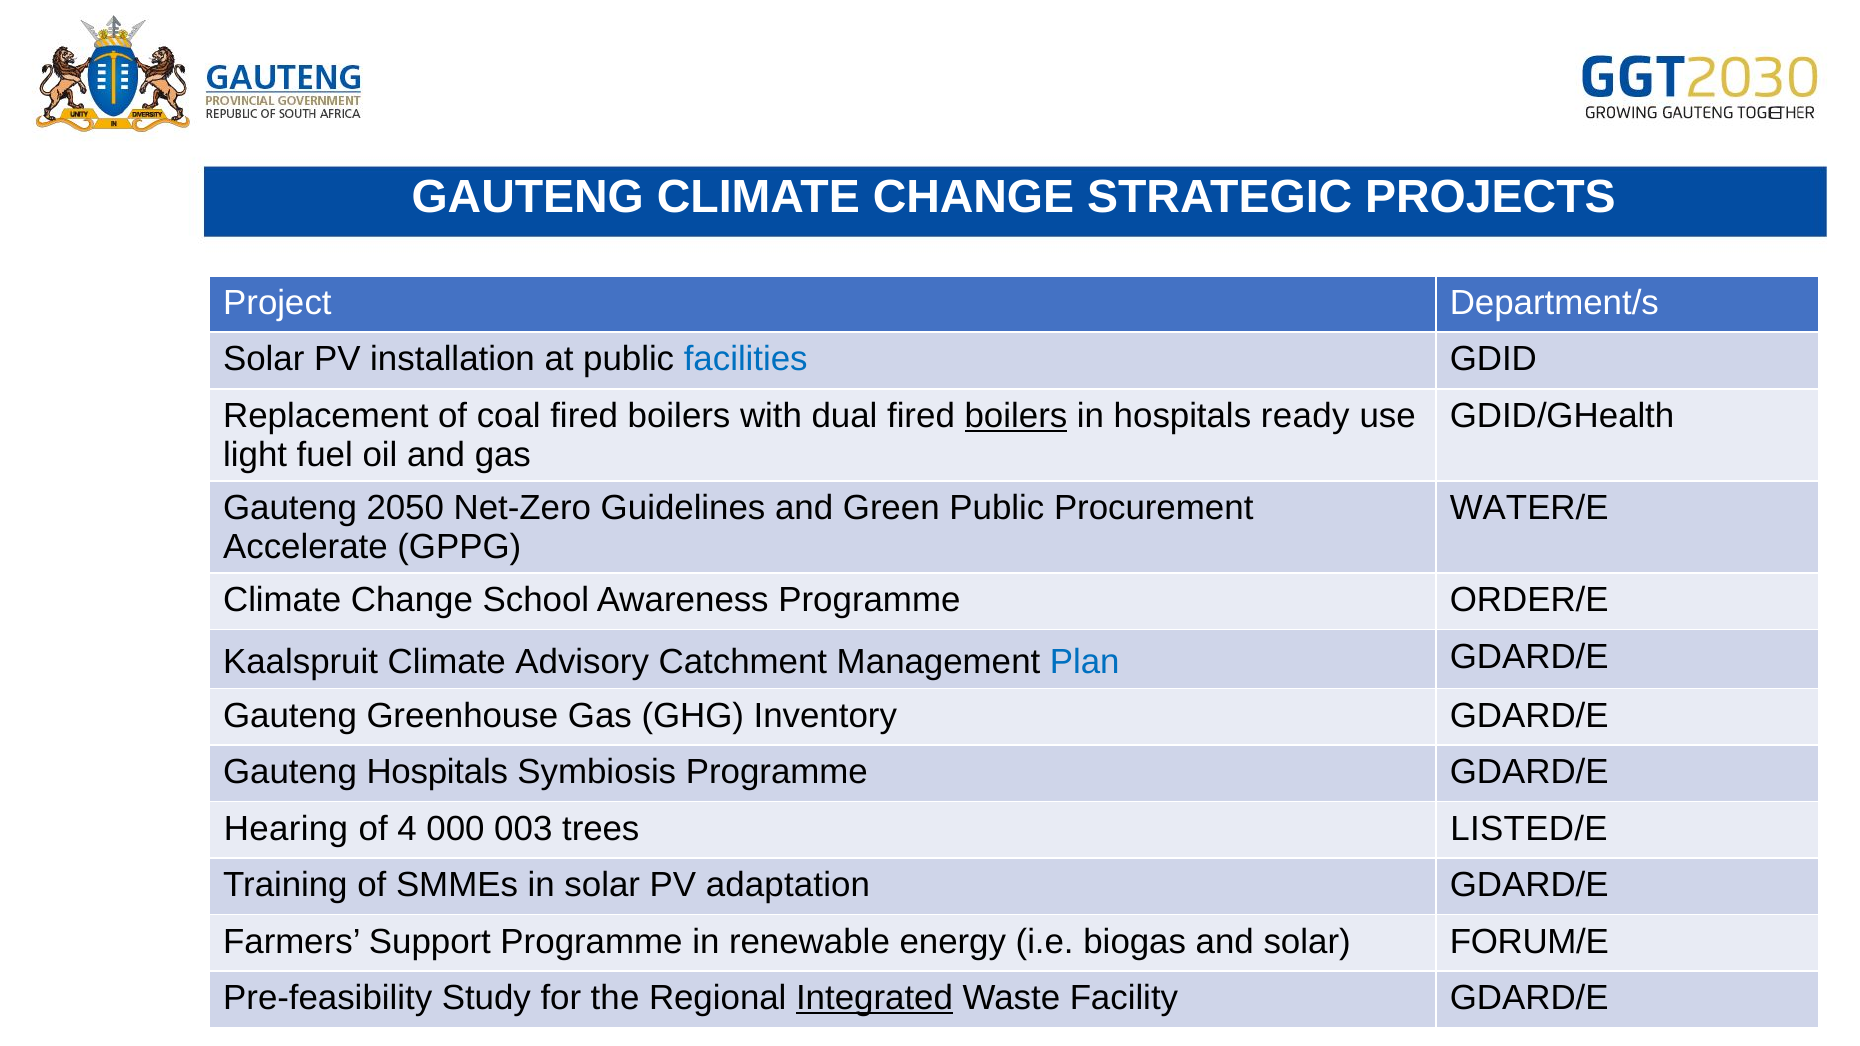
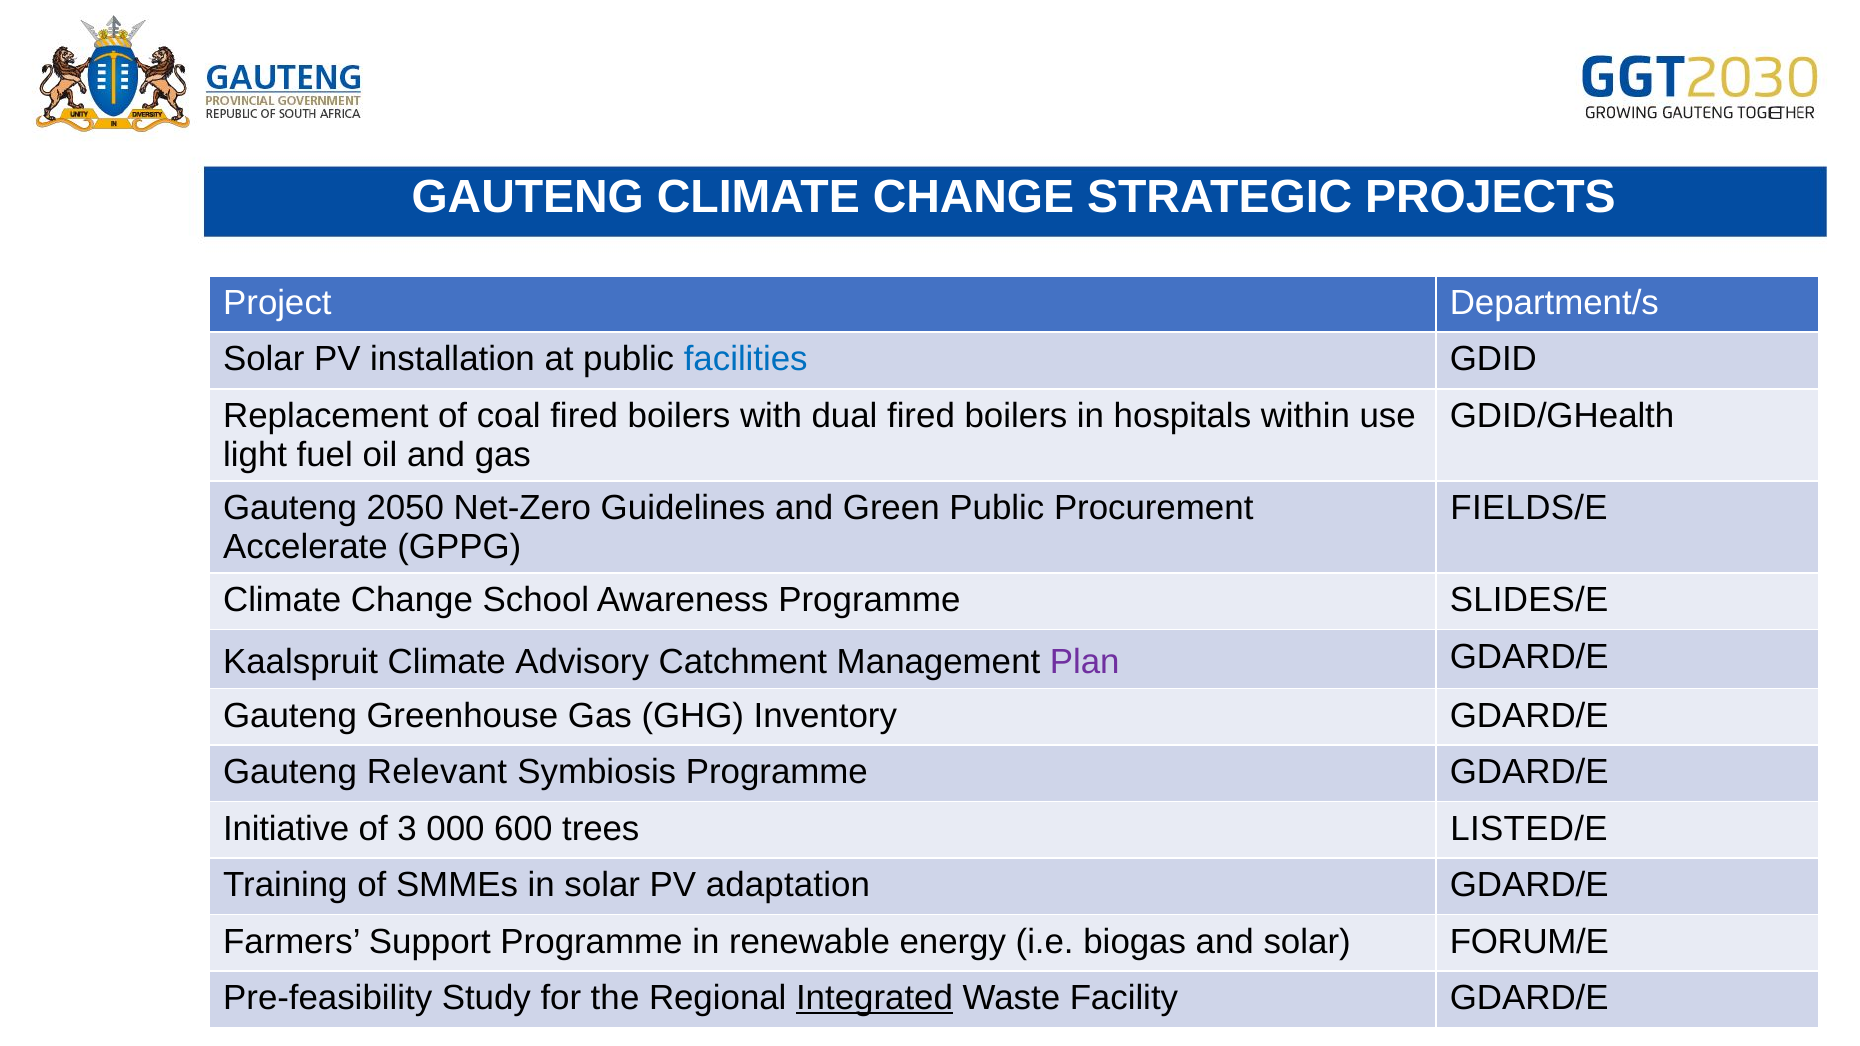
boilers underline: present -> none (1016, 416)
ready: ready -> within (1305, 416)
WATER/E: WATER/E -> FIELDS/E (1529, 508)
ORDER/E: ORDER/E -> SLIDES/E (1529, 600)
Plan colour: blue -> purple (1085, 663)
Gauteng Hospitals: Hospitals -> Relevant (437, 772)
Hearing: Hearing -> Initiative (286, 829)
4: 4 -> 3 (407, 829)
003: 003 -> 600 (523, 829)
